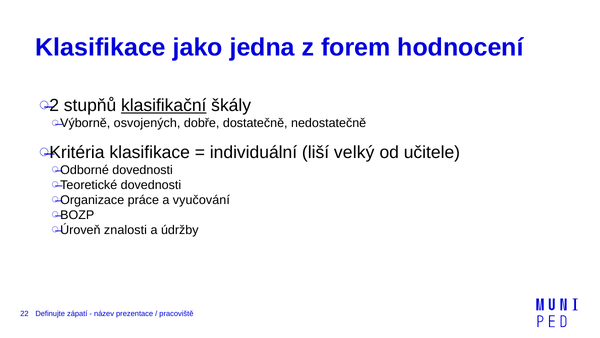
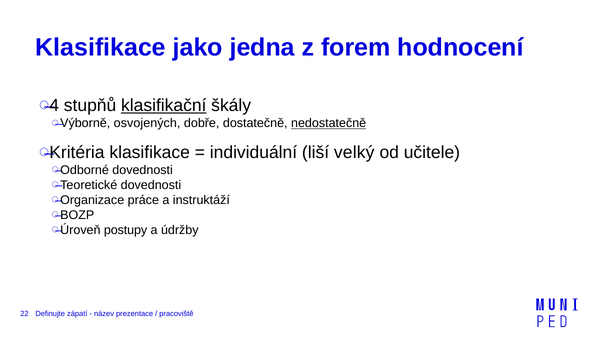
2: 2 -> 4 (54, 106)
nedostatečně underline: none -> present (329, 123)
vyučování: vyučování -> instruktáží (201, 200)
znalosti: znalosti -> postupy (126, 230)
